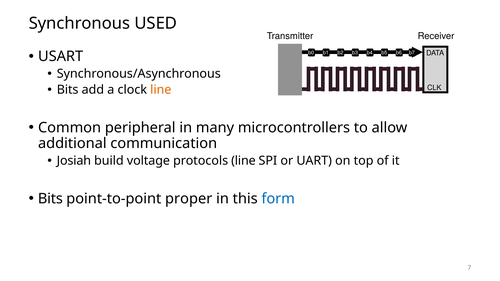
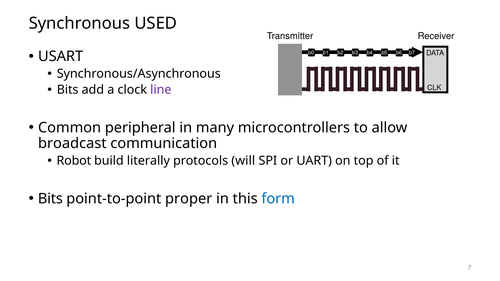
line colour: orange -> purple (161, 90)
additional: additional -> broadcast (72, 144)
Josiah: Josiah -> Robot (74, 161)
voltage: voltage -> literally (148, 161)
protocols line: line -> will (243, 161)
